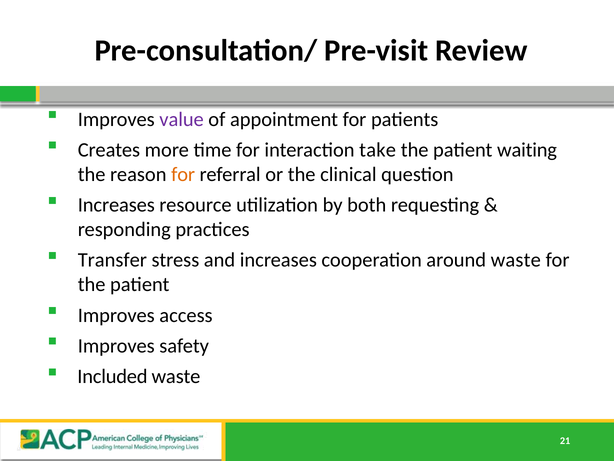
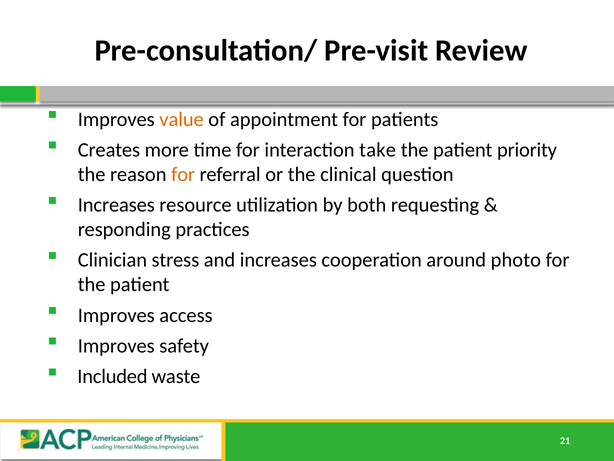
value colour: purple -> orange (182, 119)
waiting: waiting -> priority (527, 150)
Transfer: Transfer -> Clinician (112, 260)
around waste: waste -> photo (516, 260)
